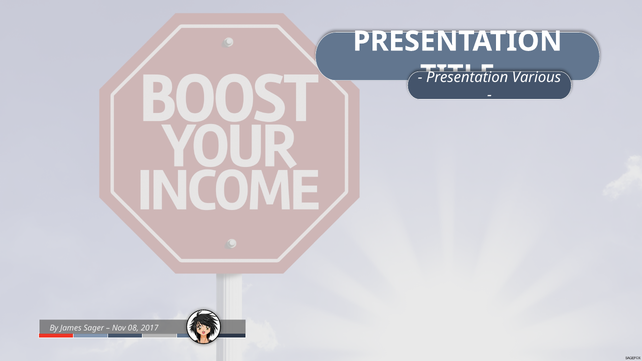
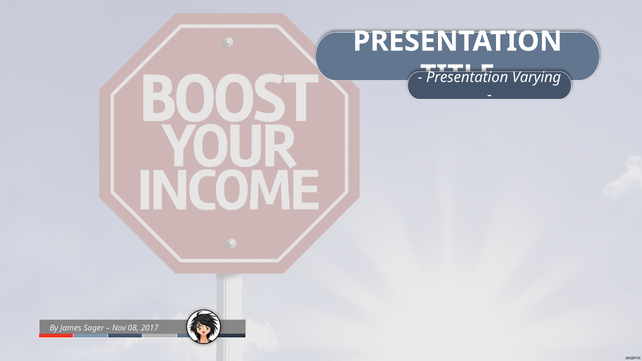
Various: Various -> Varying (537, 77)
